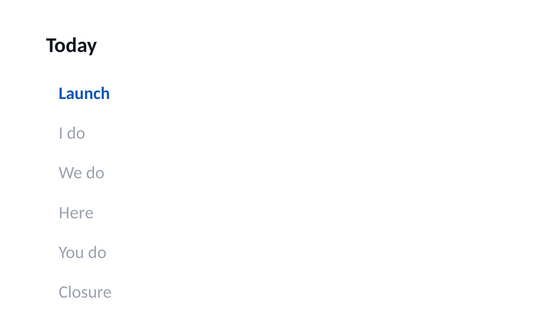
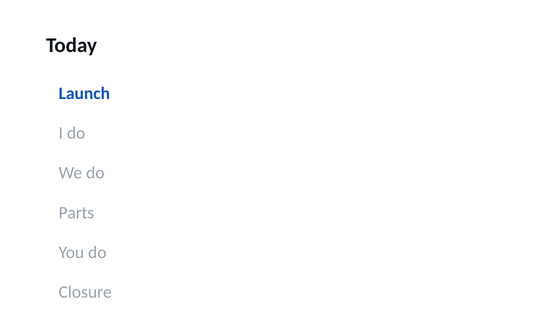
Here: Here -> Parts (76, 213)
